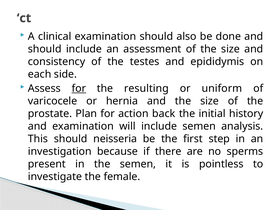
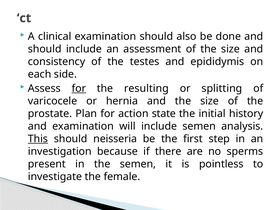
uniform: uniform -> splitting (222, 88)
back: back -> state (164, 114)
This underline: none -> present (38, 139)
